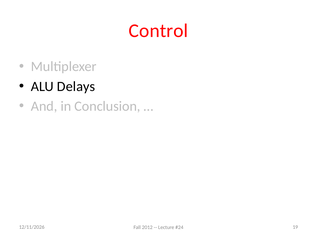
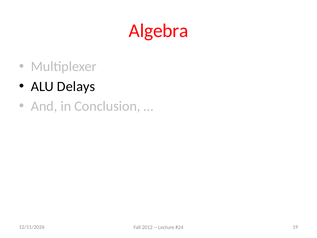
Control: Control -> Algebra (159, 31)
